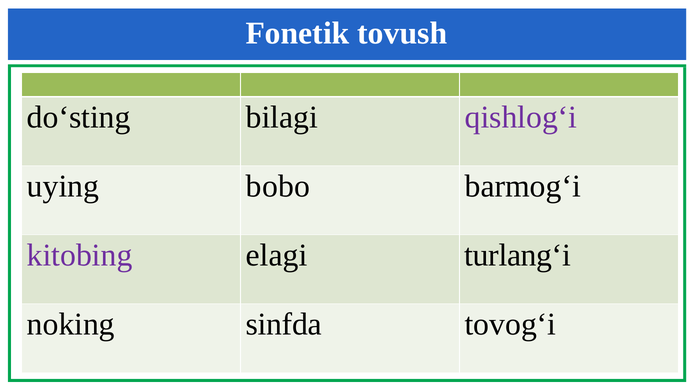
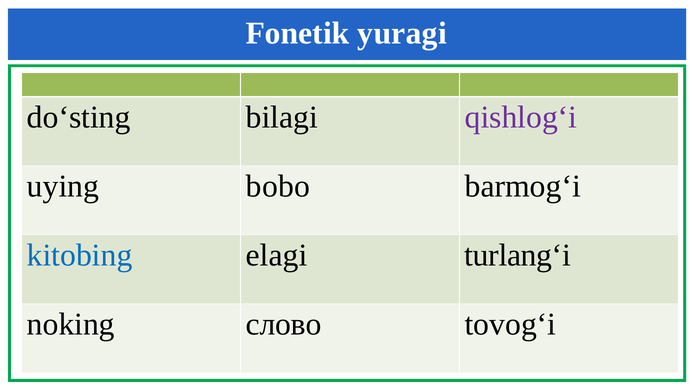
tovush: tovush -> yuragi (402, 33)
kitobing colour: purple -> blue (80, 255)
sinfda: sinfda -> слово (284, 324)
